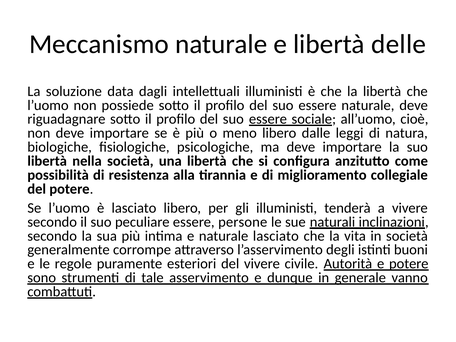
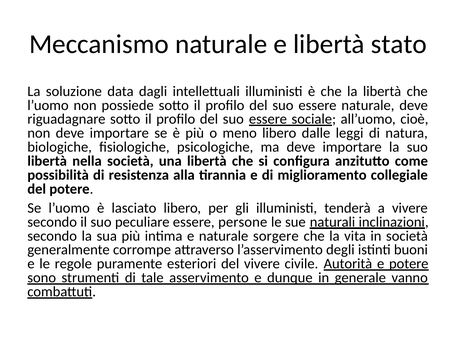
delle: delle -> stato (399, 44)
naturale lasciato: lasciato -> sorgere (276, 236)
